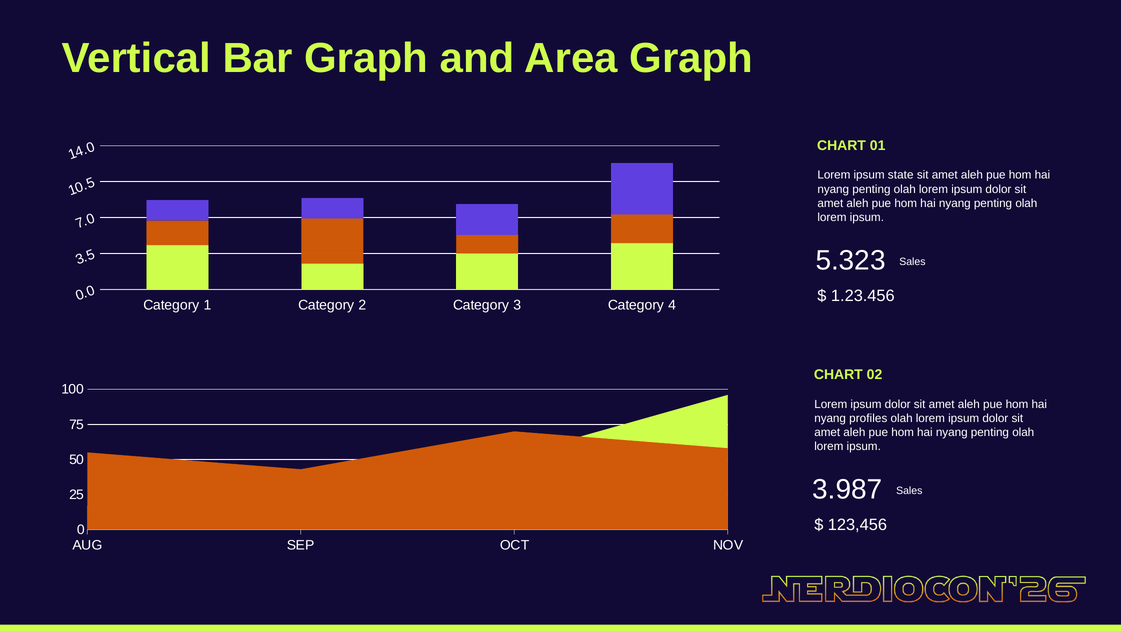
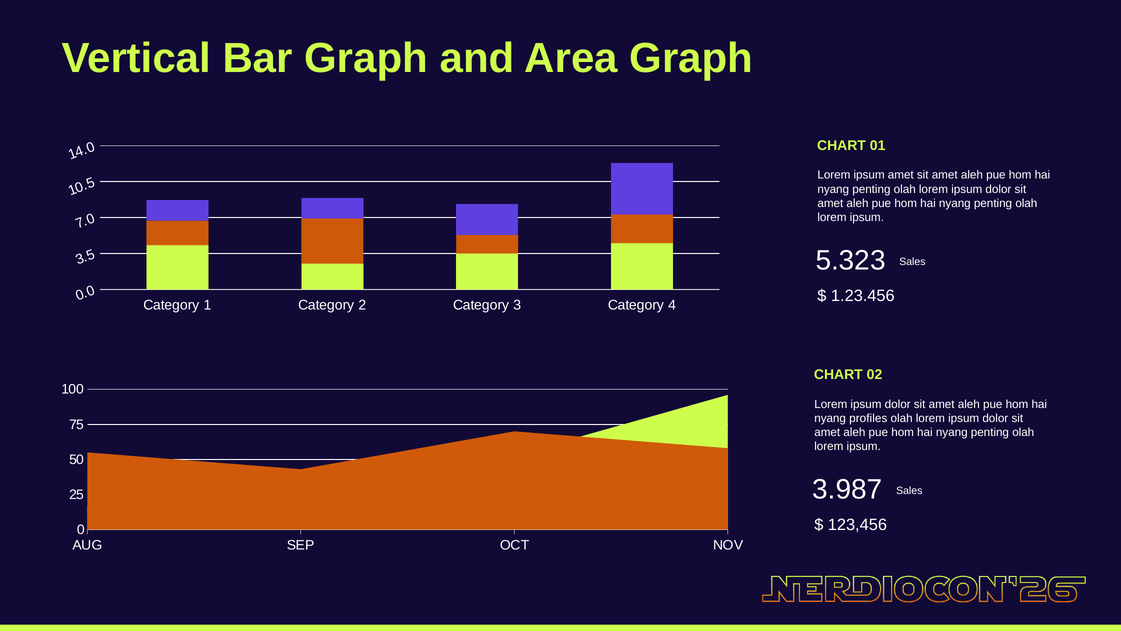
ipsum state: state -> amet (901, 175)
